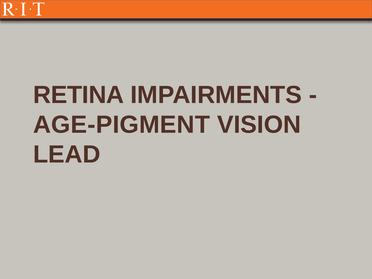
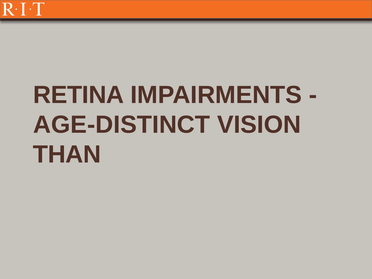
AGE-PIGMENT: AGE-PIGMENT -> AGE-DISTINCT (122, 125)
LEAD: LEAD -> THAN (67, 155)
